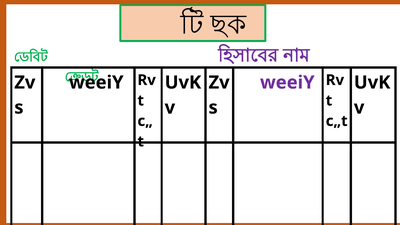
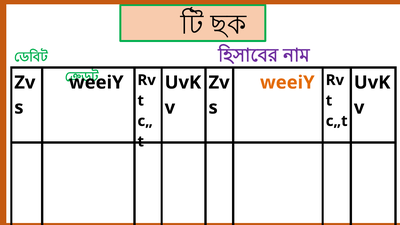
weeiY colour: purple -> orange (287, 83)
